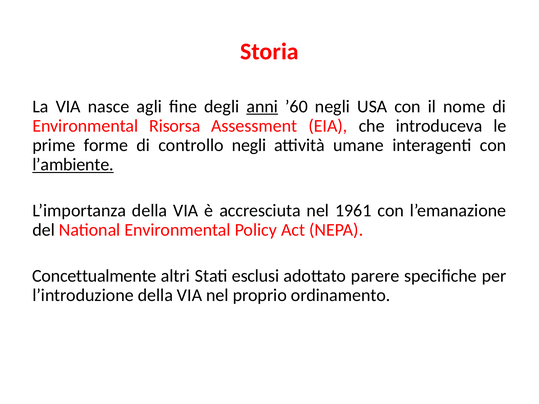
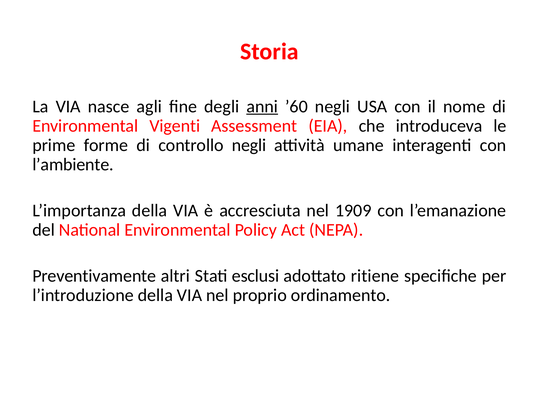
Risorsa: Risorsa -> Vigenti (175, 126)
l’ambiente underline: present -> none (73, 165)
1961: 1961 -> 1909 (353, 211)
Concettualmente: Concettualmente -> Preventivamente (94, 276)
parere: parere -> ritiene (375, 276)
